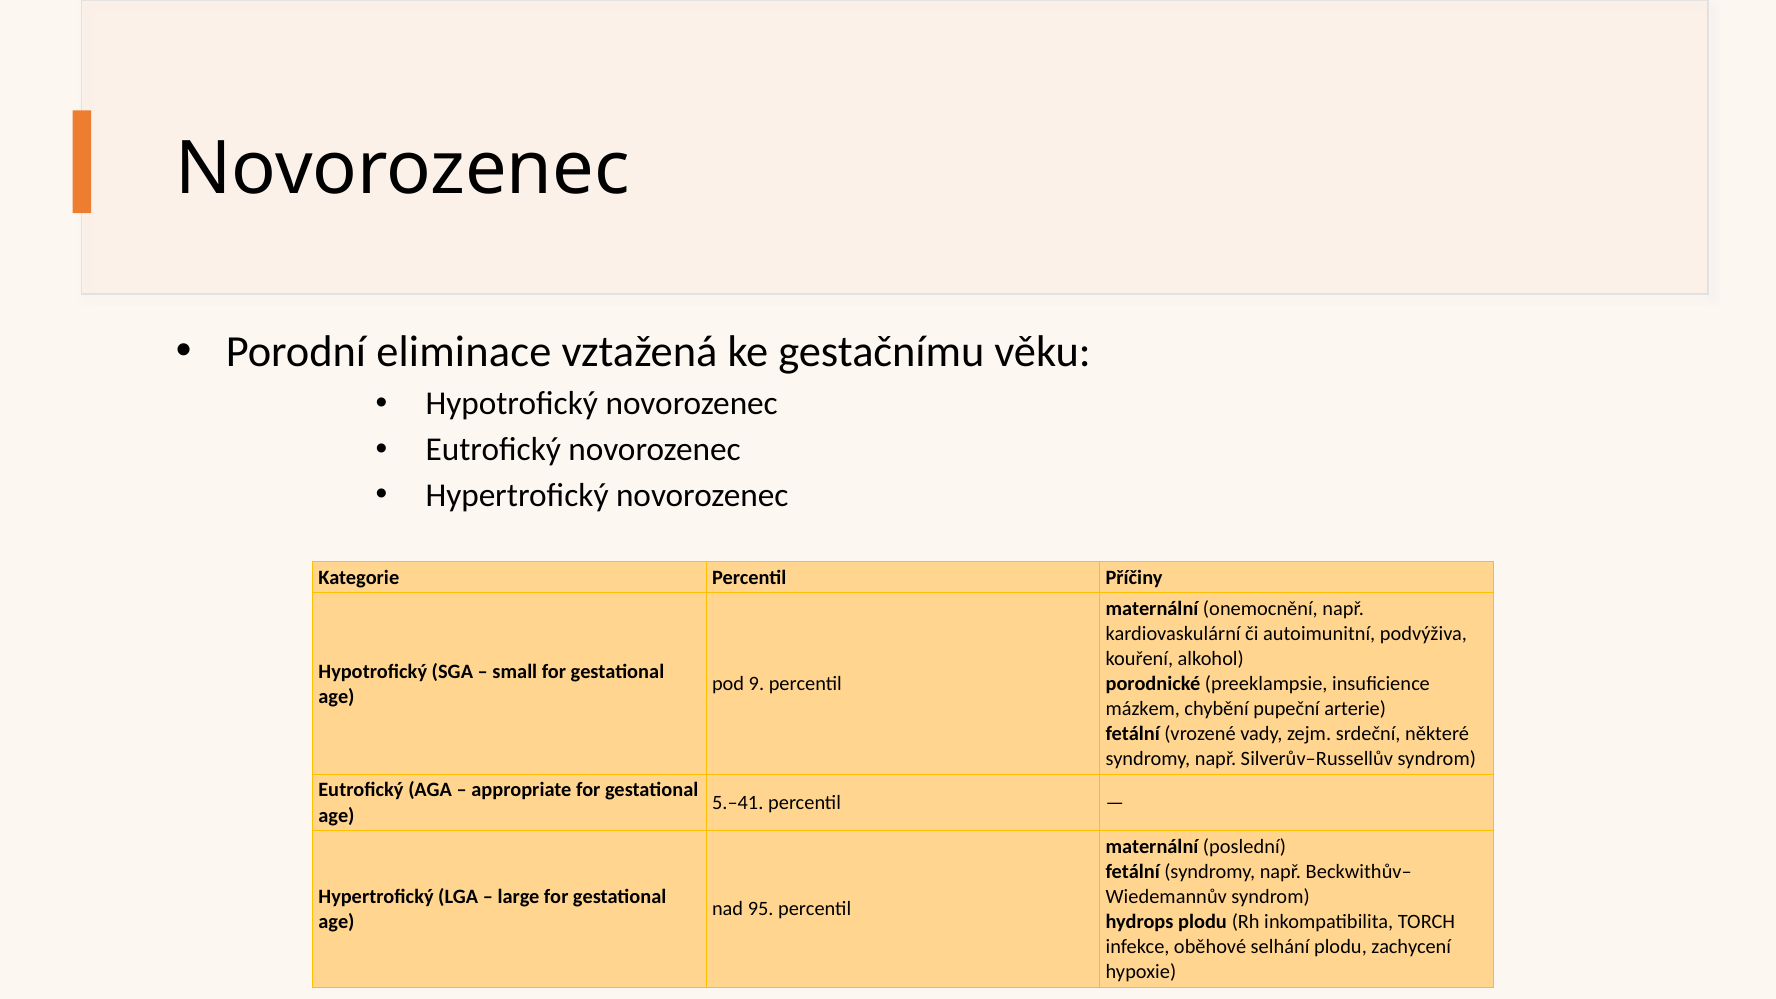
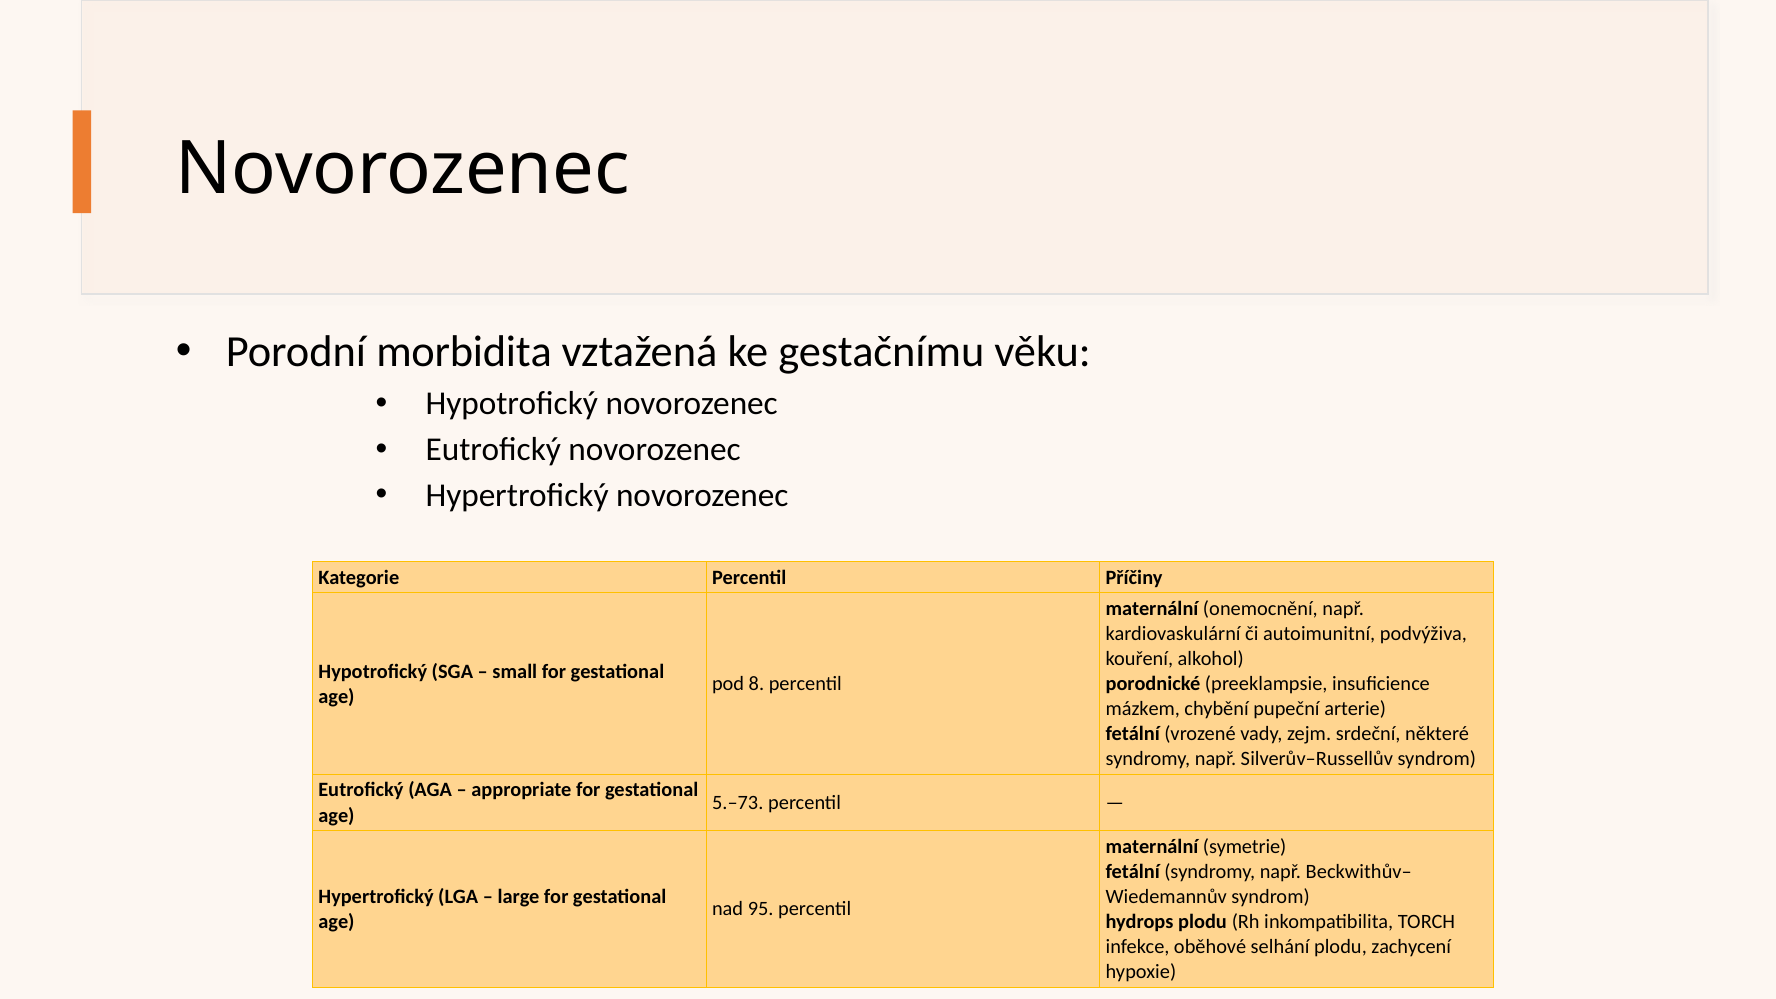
eliminace: eliminace -> morbidita (464, 352)
9: 9 -> 8 (756, 684)
5.–41: 5.–41 -> 5.–73 (738, 803)
poslední: poslední -> symetrie (1245, 846)
